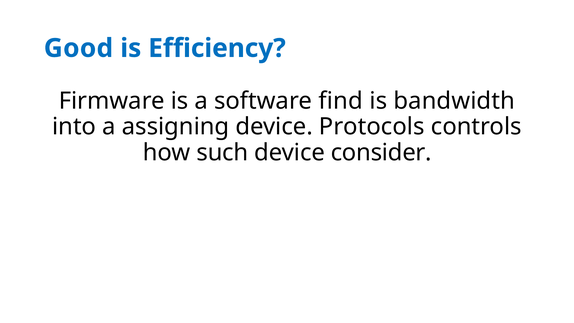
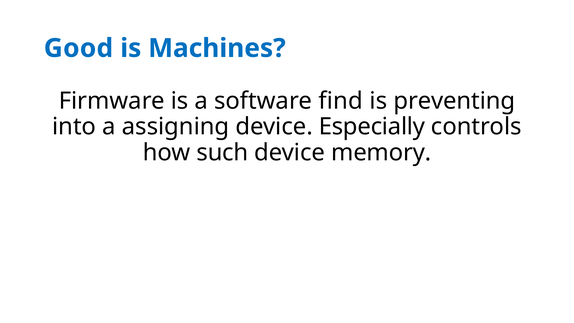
Efficiency: Efficiency -> Machines (217, 48)
bandwidth: bandwidth -> preventing (454, 101)
Protocols: Protocols -> Especially (372, 127)
consider: consider -> memory (381, 152)
